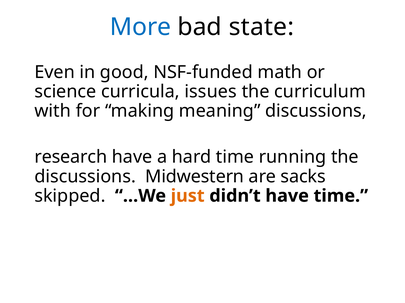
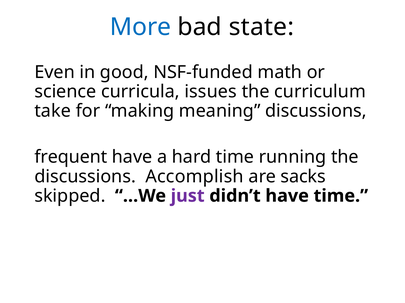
with: with -> take (53, 111)
research: research -> frequent (71, 157)
Midwestern: Midwestern -> Accomplish (195, 177)
just colour: orange -> purple (188, 196)
